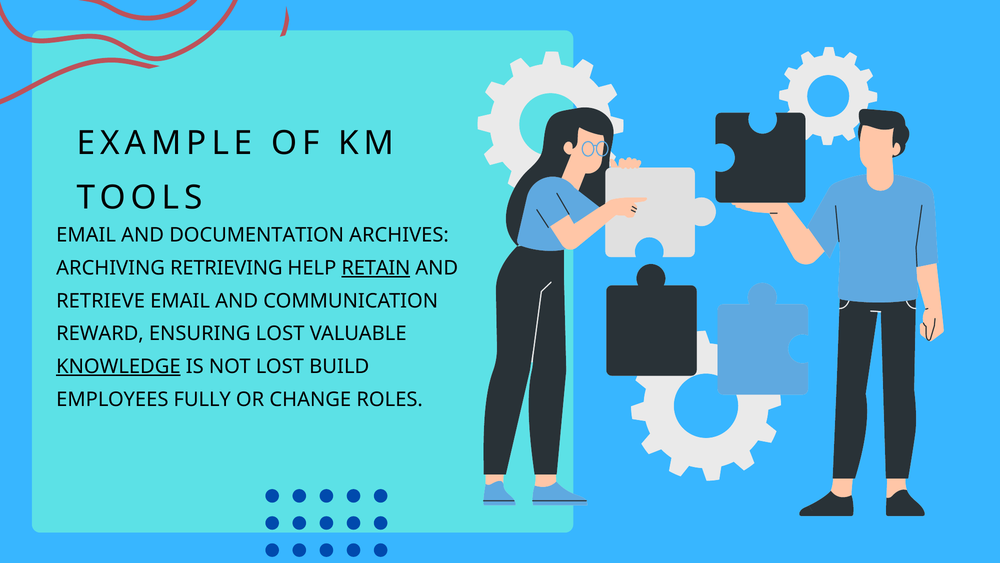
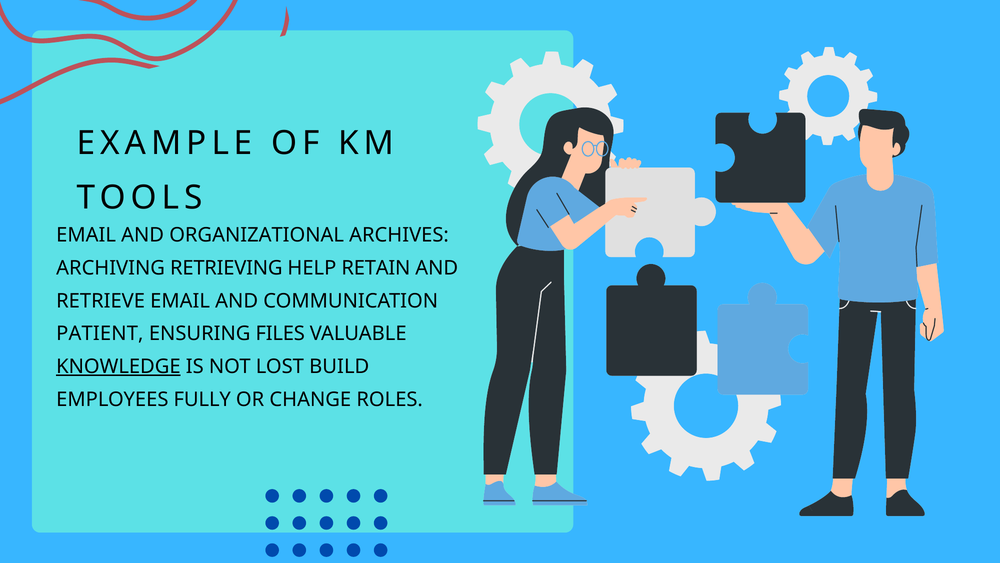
DOCUMENTATION: DOCUMENTATION -> ORGANIZATIONAL (257, 235)
RETAIN underline: present -> none (376, 268)
REWARD: REWARD -> PATIENT (100, 333)
ENSURING LOST: LOST -> FILES (280, 333)
